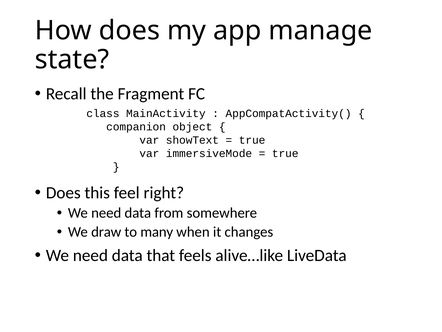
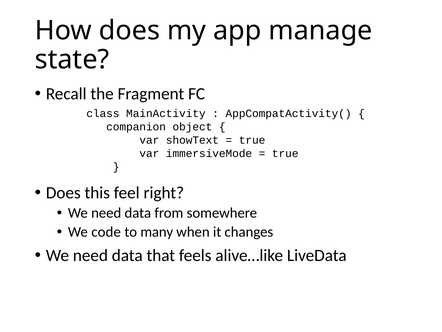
draw: draw -> code (106, 232)
